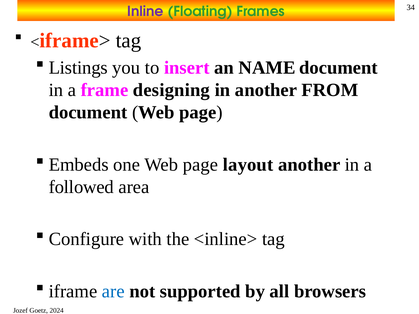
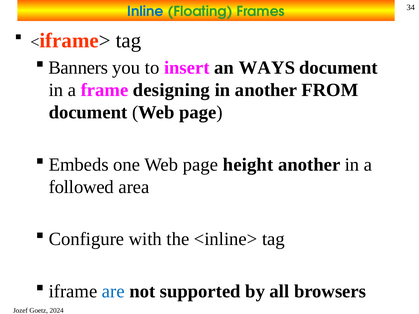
Inline colour: purple -> blue (145, 11)
Listings: Listings -> Banners (78, 68)
NAME: NAME -> WAYS (267, 68)
layout: layout -> height (248, 165)
